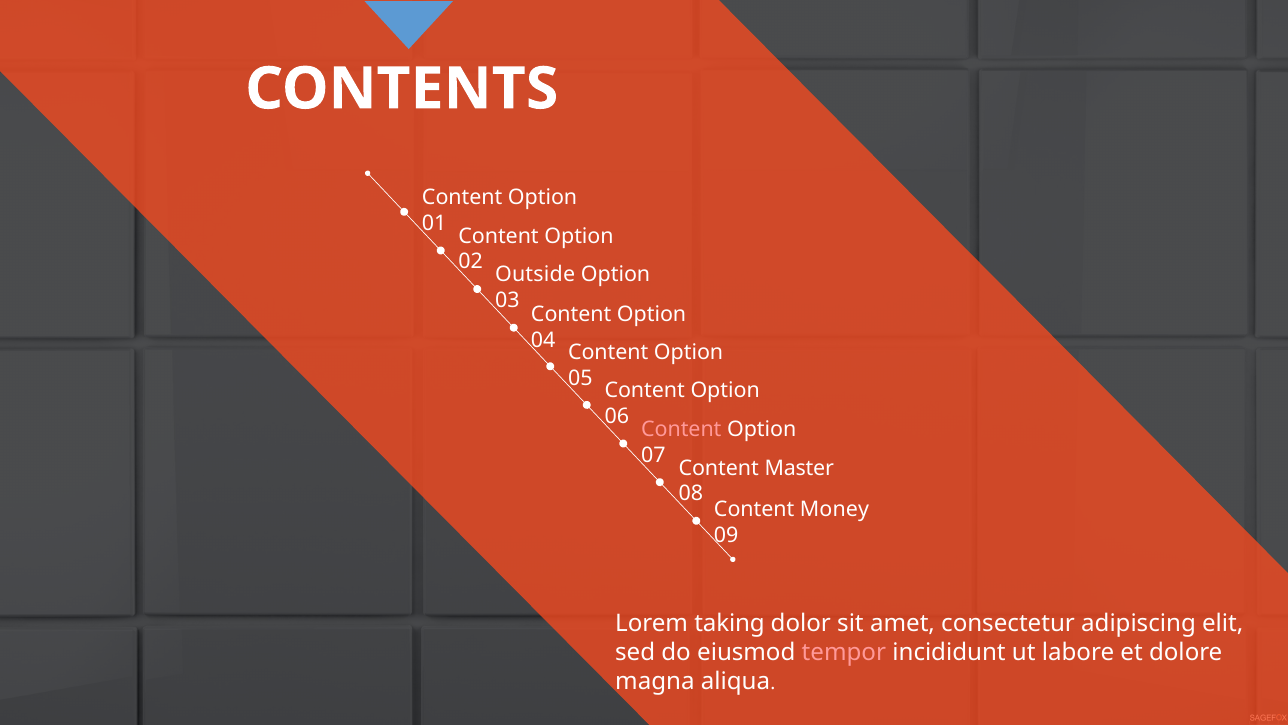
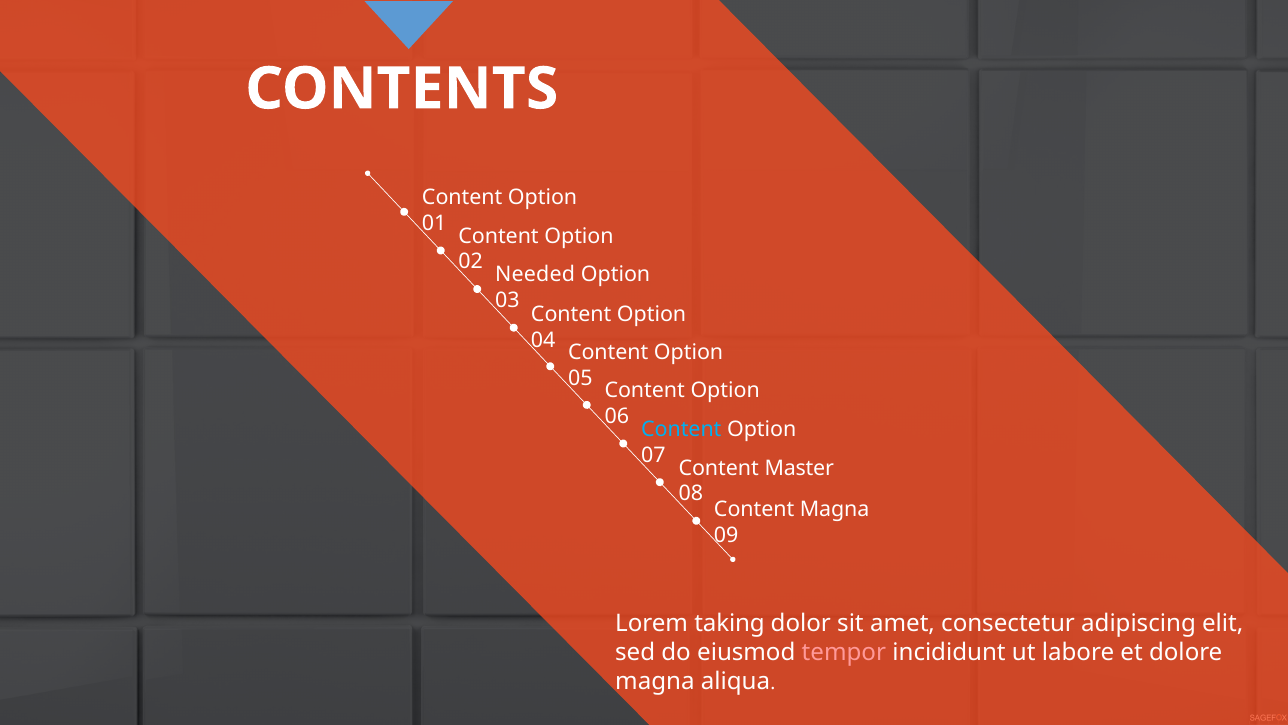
Outside: Outside -> Needed (535, 274)
Content colour: pink -> light blue (681, 429)
Content Money: Money -> Magna (835, 509)
